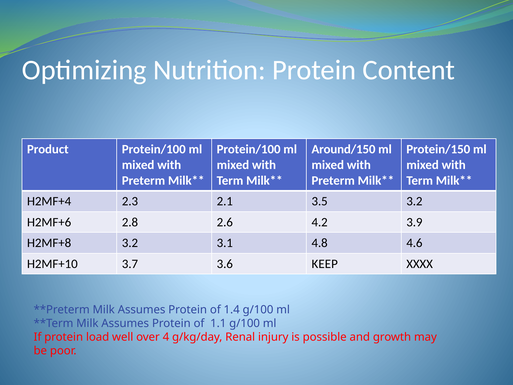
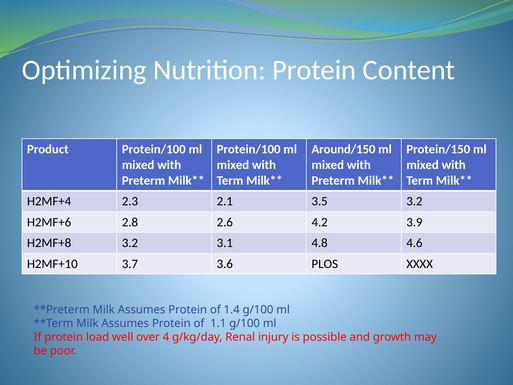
KEEP: KEEP -> PLOS (325, 264)
